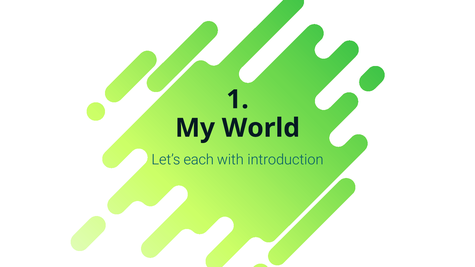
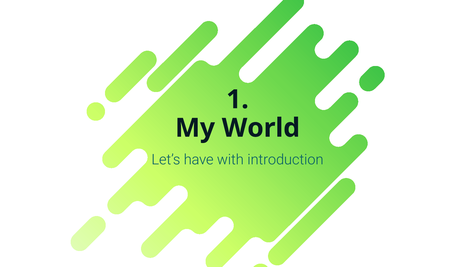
each: each -> have (199, 160)
